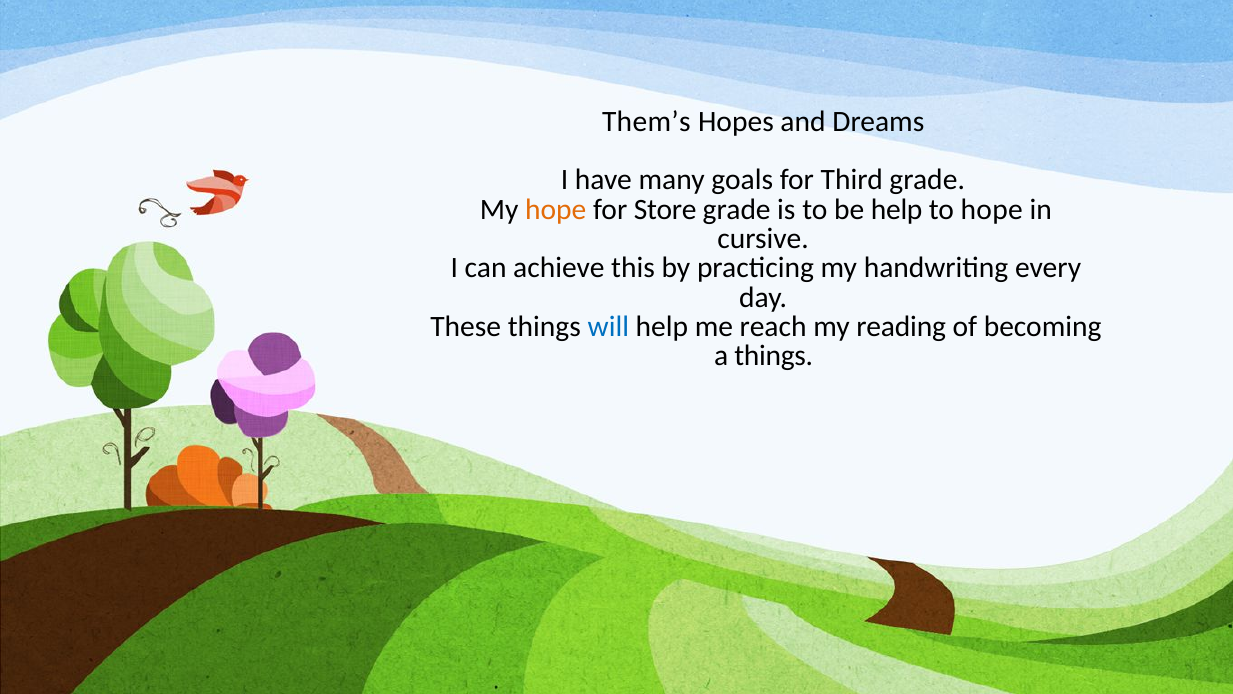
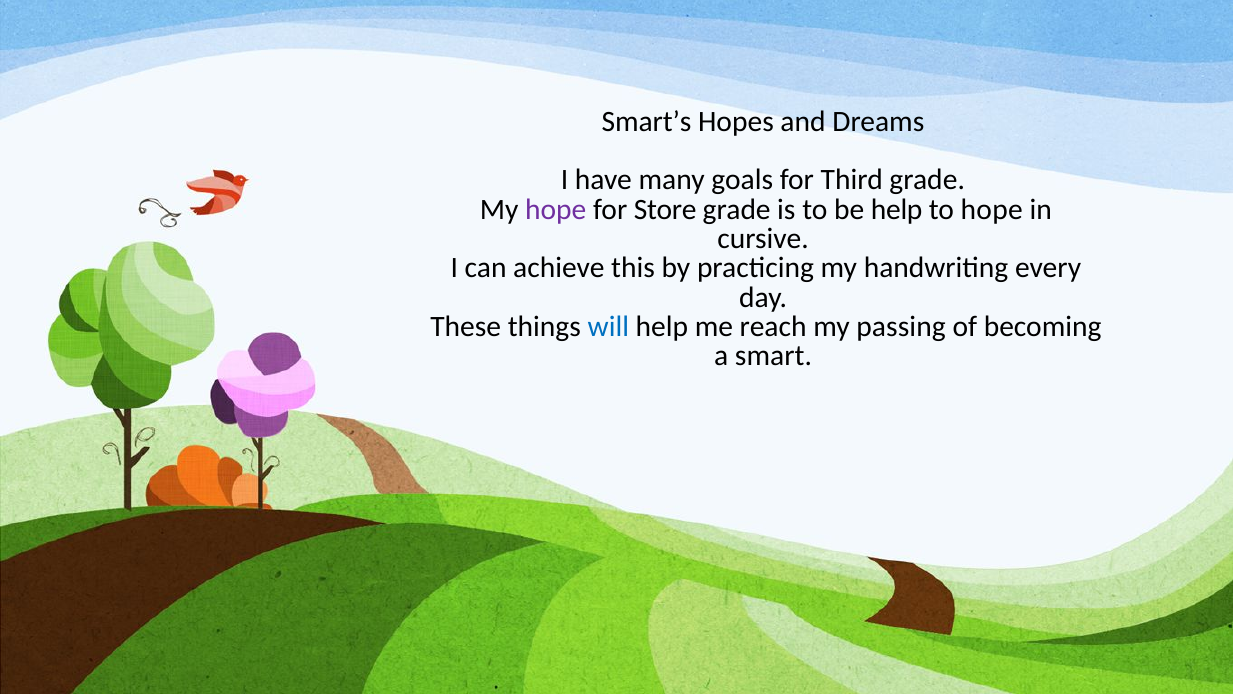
Them’s: Them’s -> Smart’s (646, 121)
hope colour: orange -> purple (556, 209)
reading: reading -> passing (901, 327)
a things: things -> smart (774, 356)
